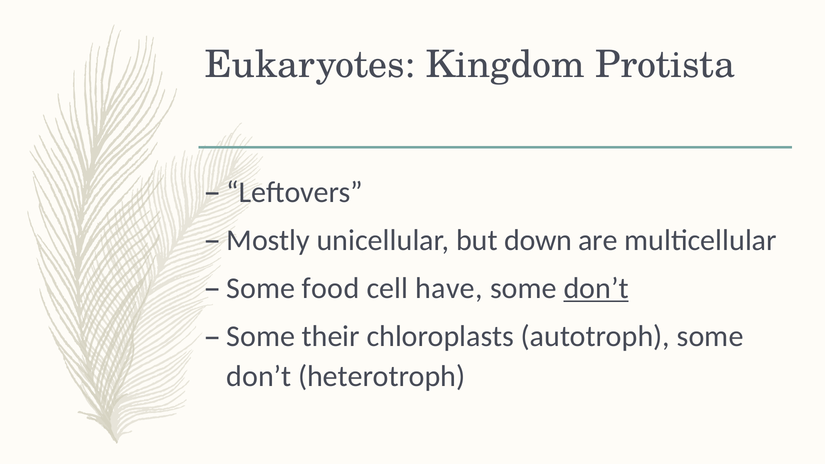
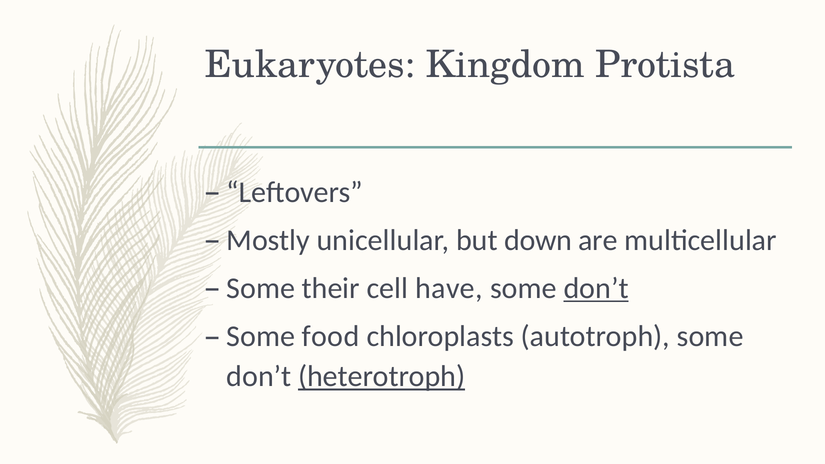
food: food -> their (331, 288)
their: their -> food (331, 336)
heterotroph underline: none -> present (382, 377)
